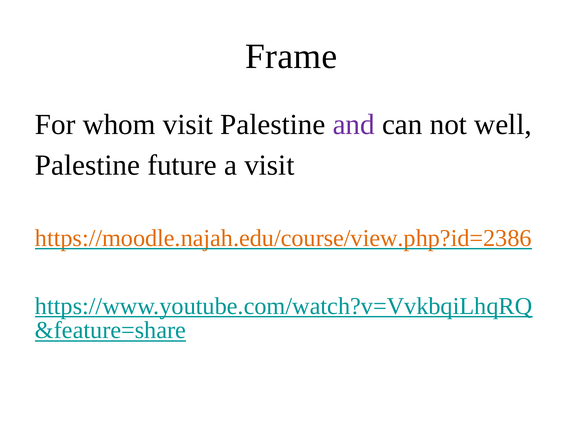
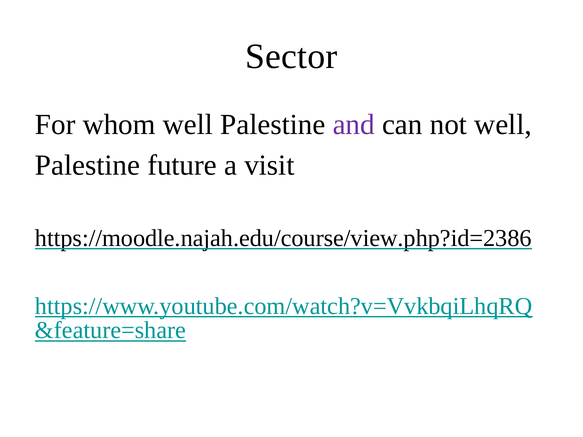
Frame: Frame -> Sector (291, 56)
whom visit: visit -> well (188, 124)
https://moodle.najah.edu/course/view.php?id=2386 colour: orange -> black (283, 238)
